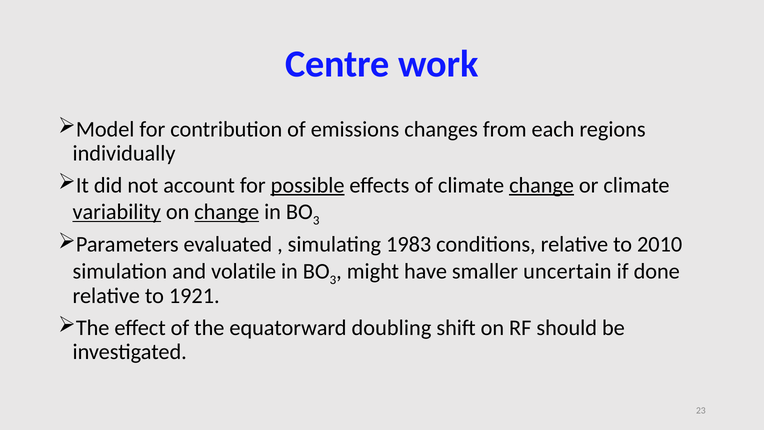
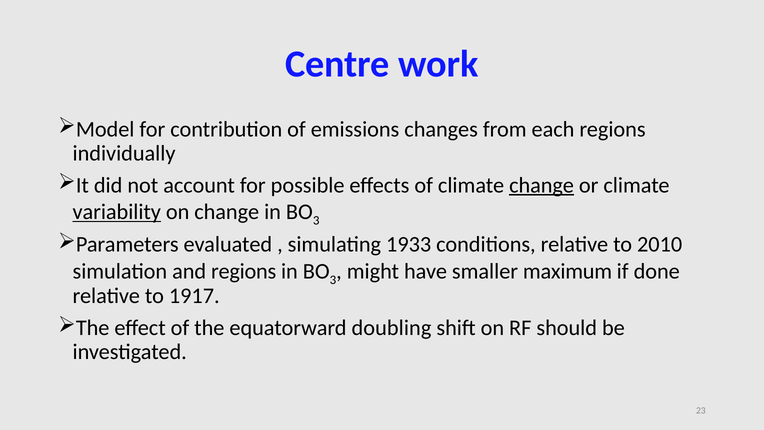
possible underline: present -> none (308, 185)
change underline: present -> none (227, 212)
1983: 1983 -> 1933 (409, 244)
and volatile: volatile -> regions (244, 271)
uncertain: uncertain -> maximum (568, 271)
1921: 1921 -> 1917 (194, 296)
